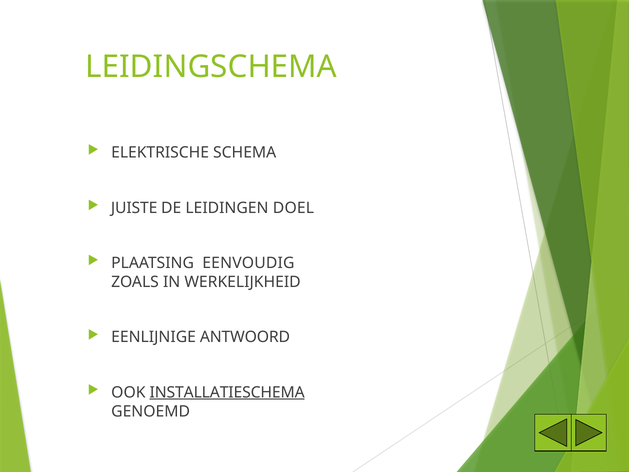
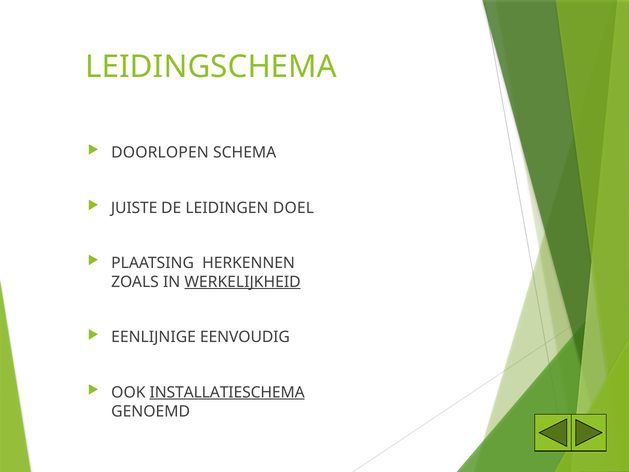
ELEKTRISCHE: ELEKTRISCHE -> DOORLOPEN (160, 152)
EENVOUDIG: EENVOUDIG -> HERKENNEN (249, 263)
WERKELIJKHEID underline: none -> present (243, 282)
ANTWOORD: ANTWOORD -> EENVOUDIG (245, 337)
